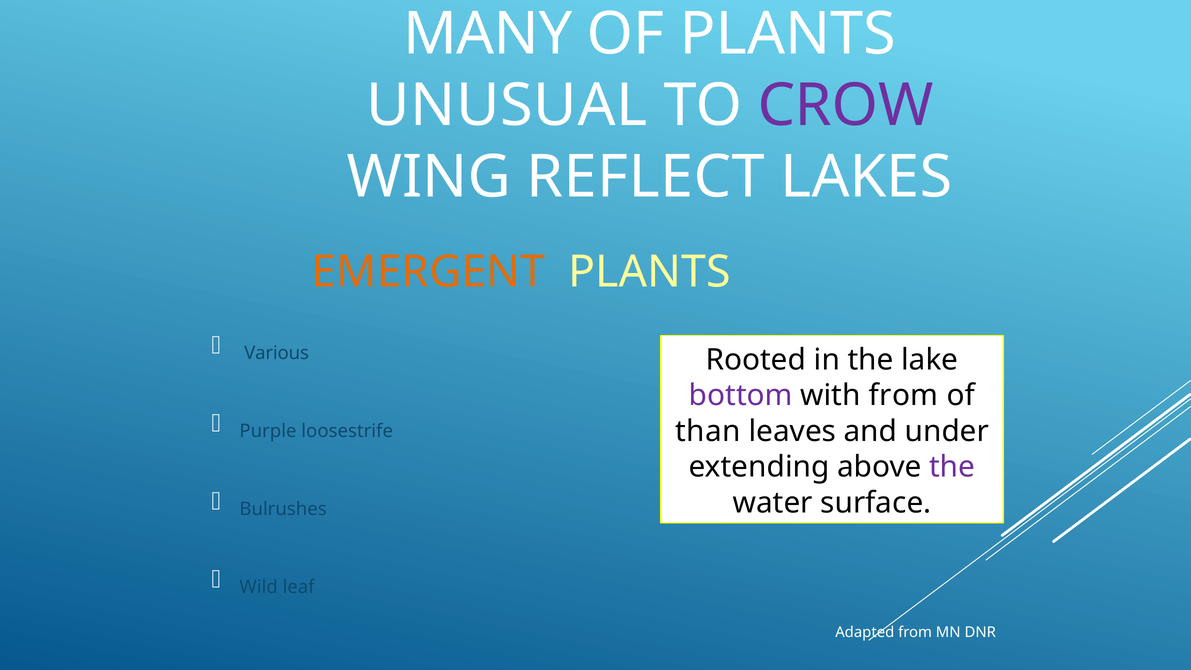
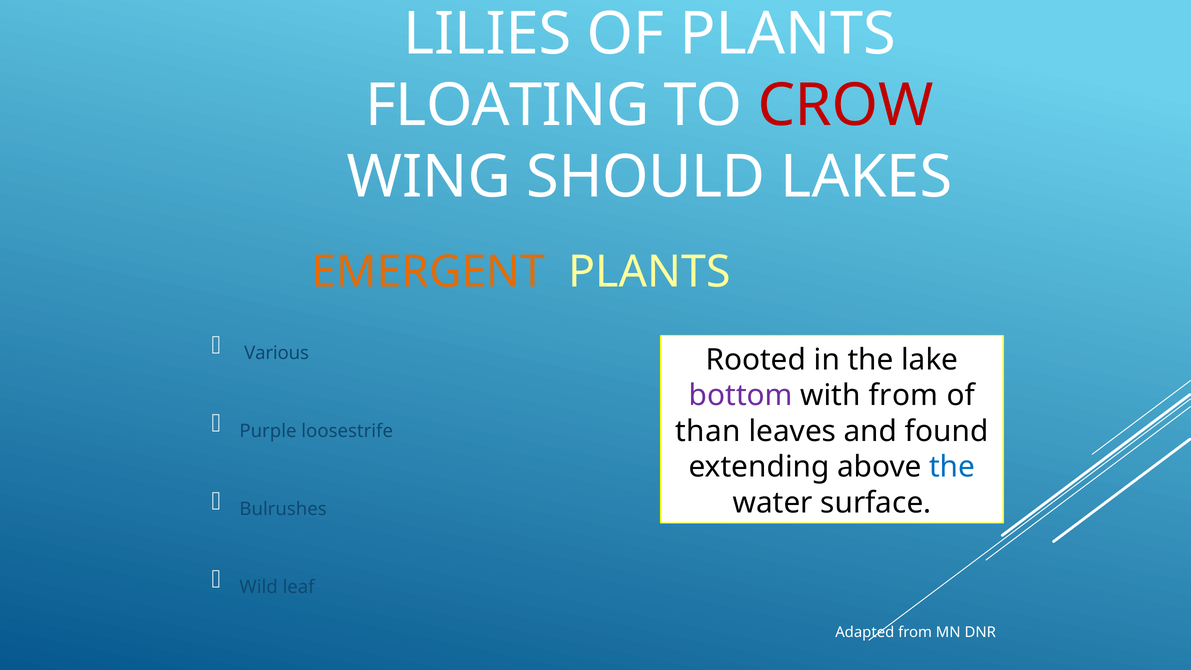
MANY: MANY -> LILIES (487, 34)
UNUSUAL: UNUSUAL -> FLOATING (507, 106)
CROW colour: purple -> red (846, 106)
REFLECT: REFLECT -> SHOULD (646, 177)
under: under -> found (947, 431)
the colour: purple -> blue (952, 467)
